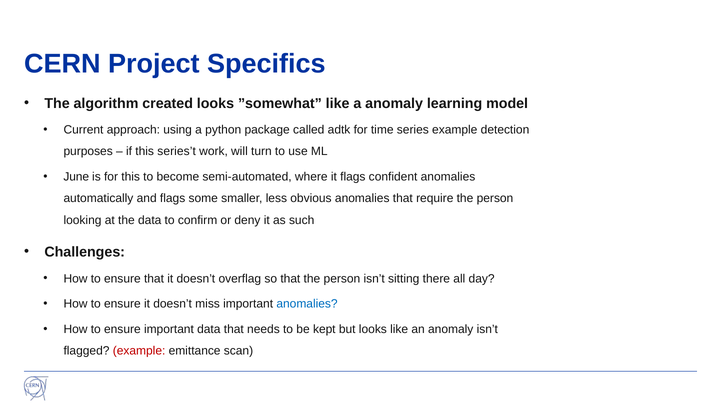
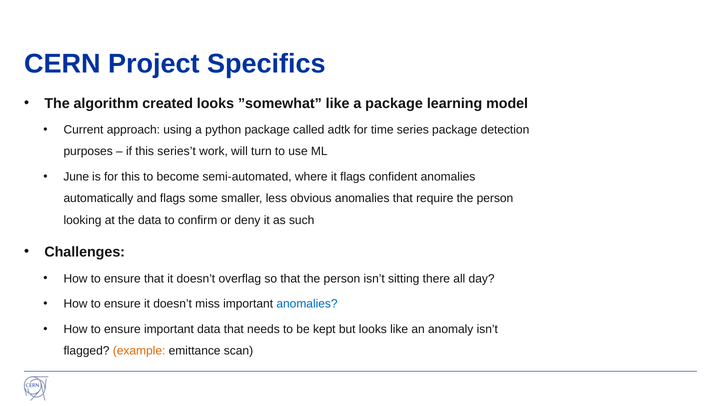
a anomaly: anomaly -> package (394, 103)
series example: example -> package (455, 130)
example colour: red -> orange (139, 351)
